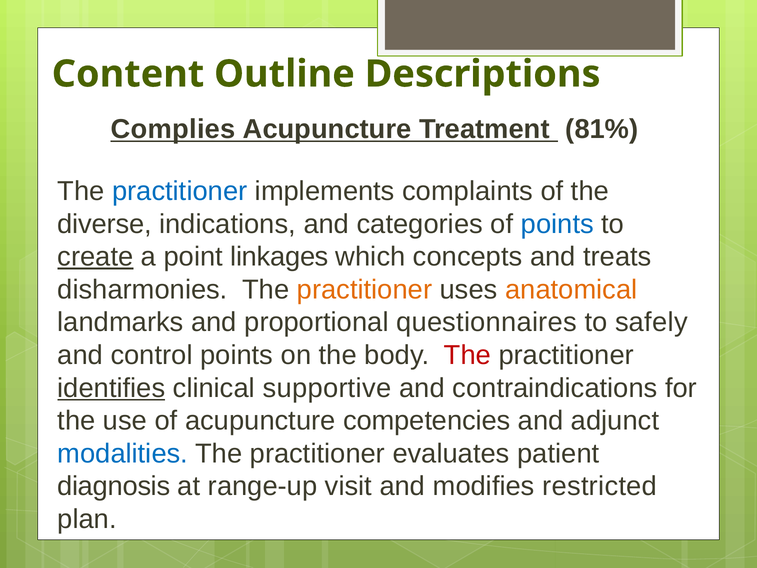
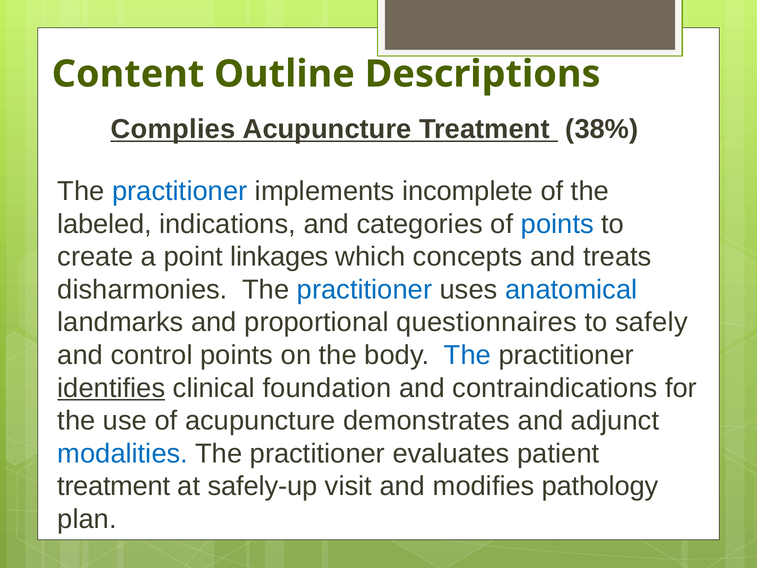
81%: 81% -> 38% (602, 129)
complaints: complaints -> incomplete (468, 191)
diverse: diverse -> labeled (105, 224)
create underline: present -> none (95, 257)
practitioner colour: orange -> blue (365, 289)
anatomical colour: orange -> blue (571, 289)
The colour: red -> blue (467, 355)
supportive: supportive -> foundation (327, 388)
competencies: competencies -> demonstrates (427, 421)
diagnosis: diagnosis -> treatment (114, 486)
range-up: range-up -> safely-up (263, 486)
restricted: restricted -> pathology (600, 486)
